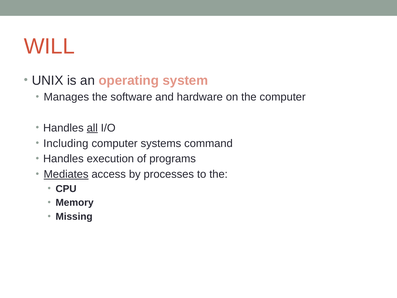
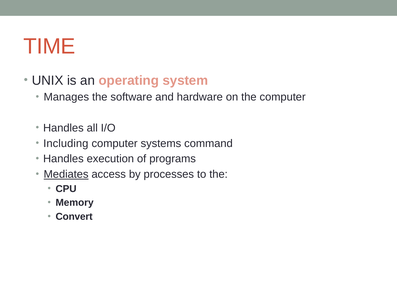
WILL: WILL -> TIME (49, 46)
all underline: present -> none (92, 128)
Missing: Missing -> Convert (74, 216)
